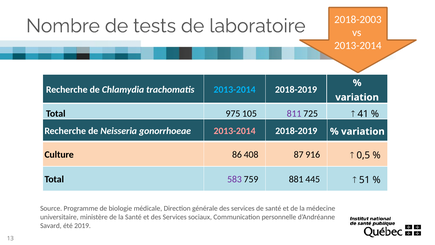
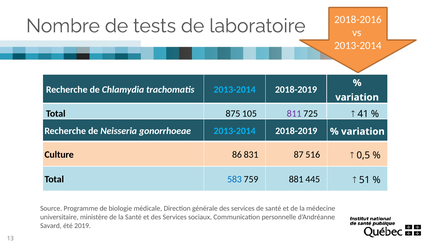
2018-2003: 2018-2003 -> 2018-2016 (358, 20)
975: 975 -> 875 (233, 114)
2013-2014 colour: pink -> light blue (235, 131)
408: 408 -> 831 (251, 154)
916: 916 -> 516 (313, 154)
583 colour: purple -> blue (234, 179)
